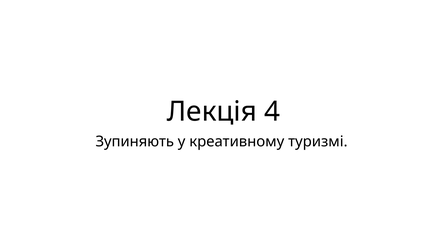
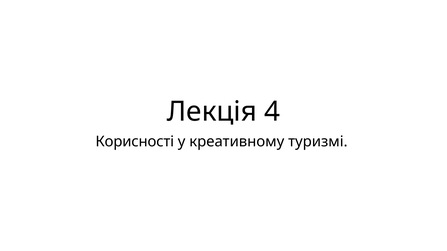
Зупиняють: Зупиняють -> Корисності (135, 142)
